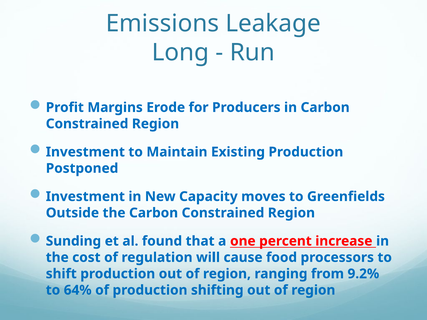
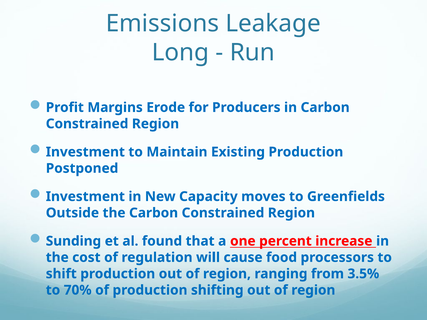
9.2%: 9.2% -> 3.5% (363, 274)
64%: 64% -> 70% (78, 290)
